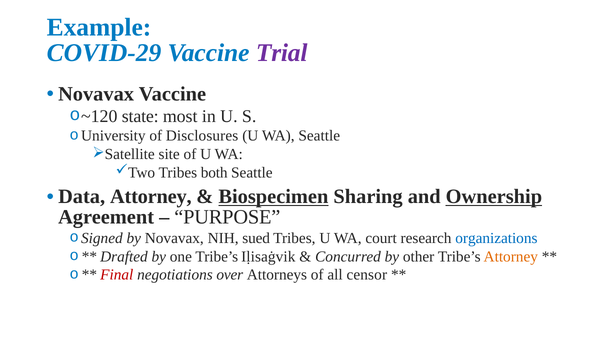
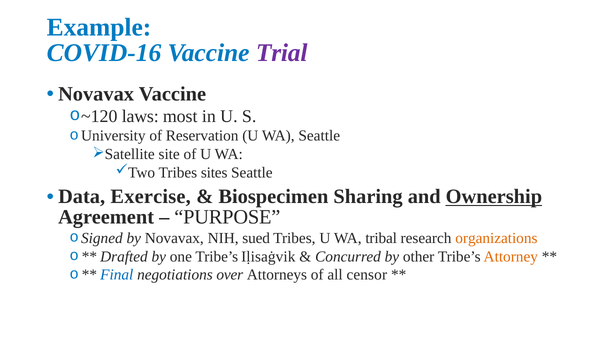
COVID-29: COVID-29 -> COVID-16 (104, 53)
state: state -> laws (140, 116)
Disclosures: Disclosures -> Reservation (202, 136)
both: both -> sites (214, 173)
Data Attorney: Attorney -> Exercise (151, 197)
Biospecimen underline: present -> none (273, 197)
court: court -> tribal (381, 238)
organizations colour: blue -> orange (496, 238)
Final colour: red -> blue (117, 275)
